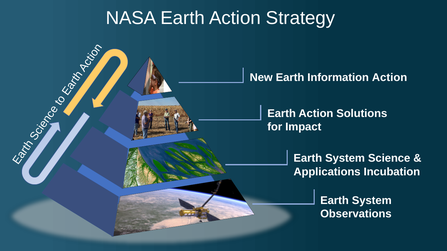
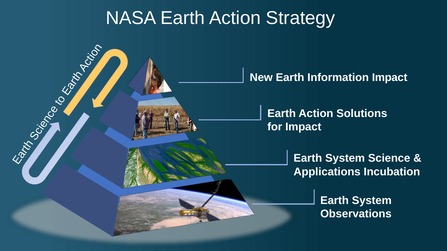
Information Action: Action -> Impact (390, 78)
